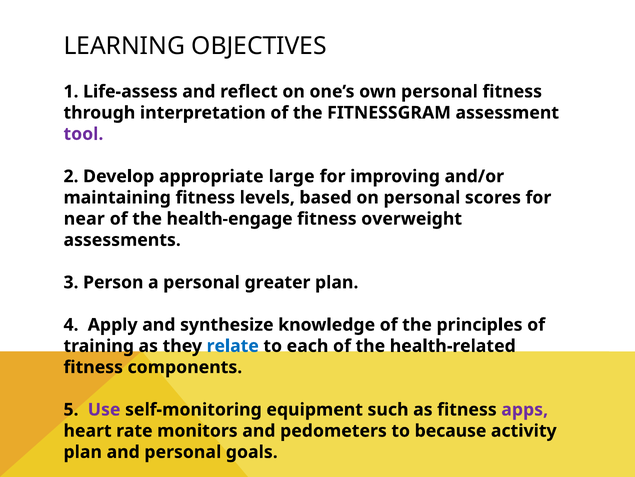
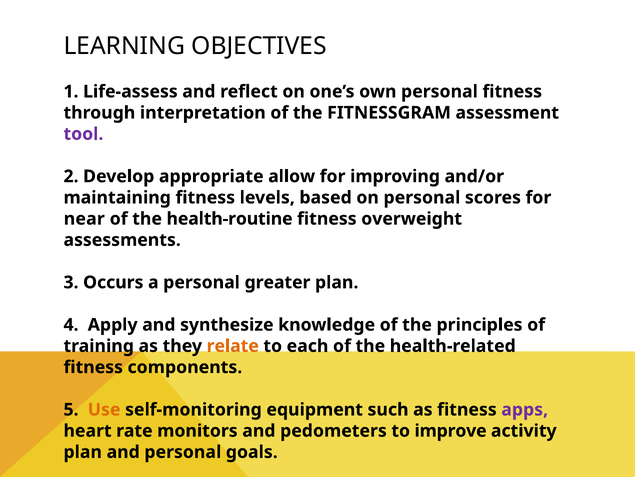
large: large -> allow (292, 176)
health-engage: health-engage -> health-routine (230, 218)
Person: Person -> Occurs (113, 282)
relate colour: blue -> orange (233, 346)
Use colour: purple -> orange (104, 409)
because: because -> improve (451, 430)
